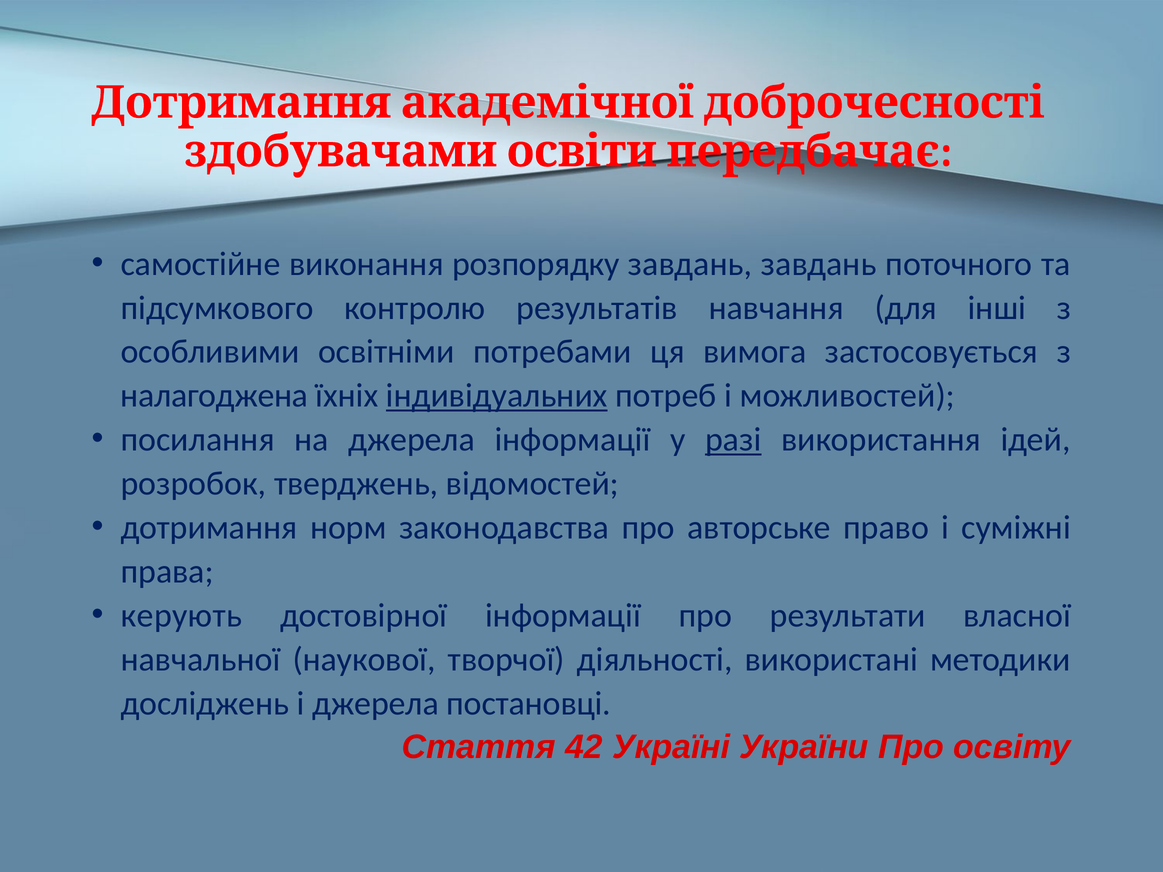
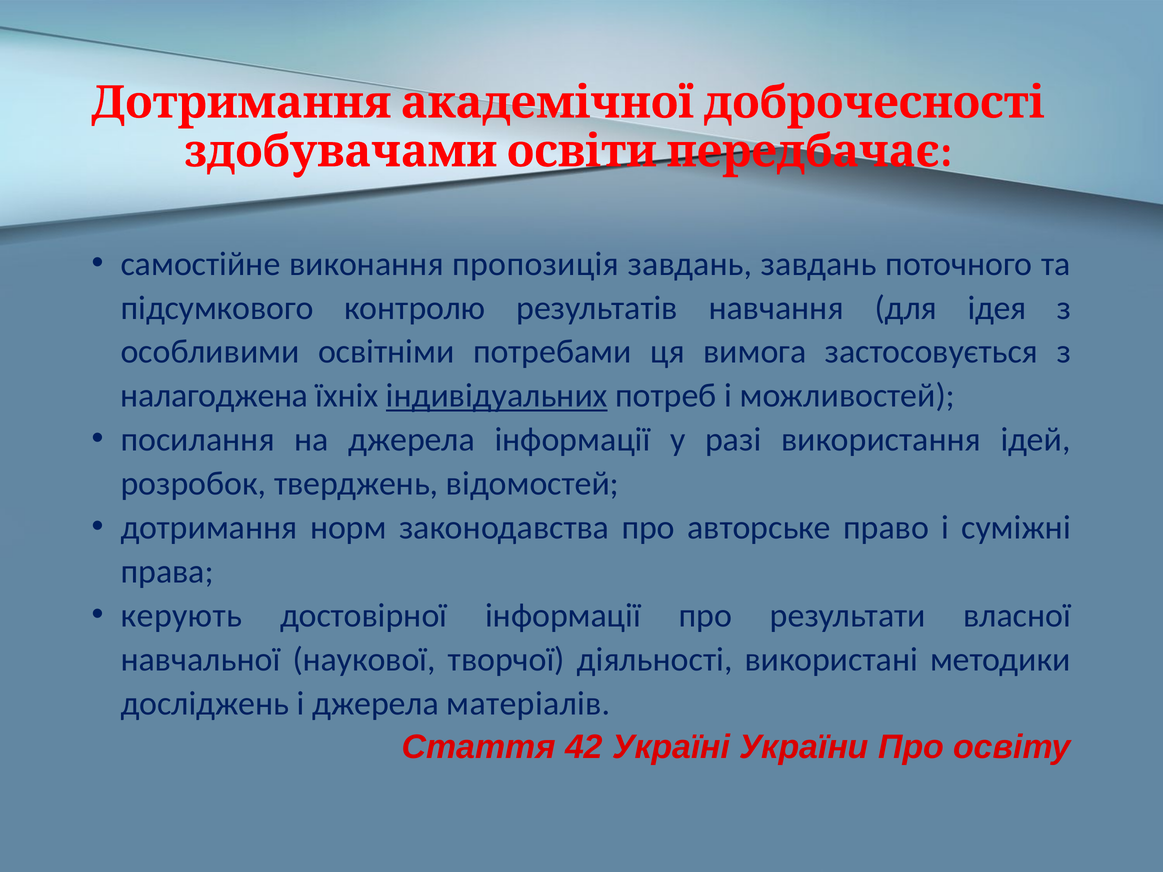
розпорядку: розпорядку -> пропозиція (536, 264)
інші: інші -> ідея (997, 308)
разі underline: present -> none (733, 440)
постановці: постановці -> матеріалів (528, 704)
